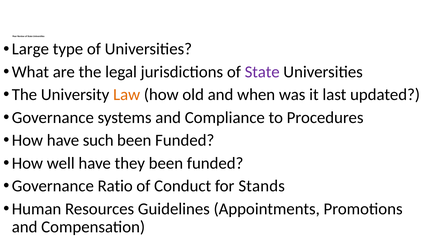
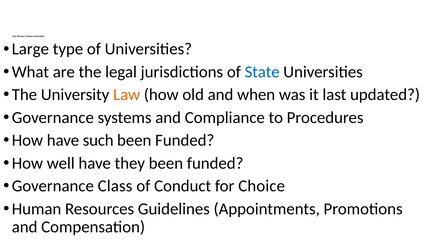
State colour: purple -> blue (262, 72)
Ratio: Ratio -> Class (115, 186)
Stands: Stands -> Choice (262, 186)
